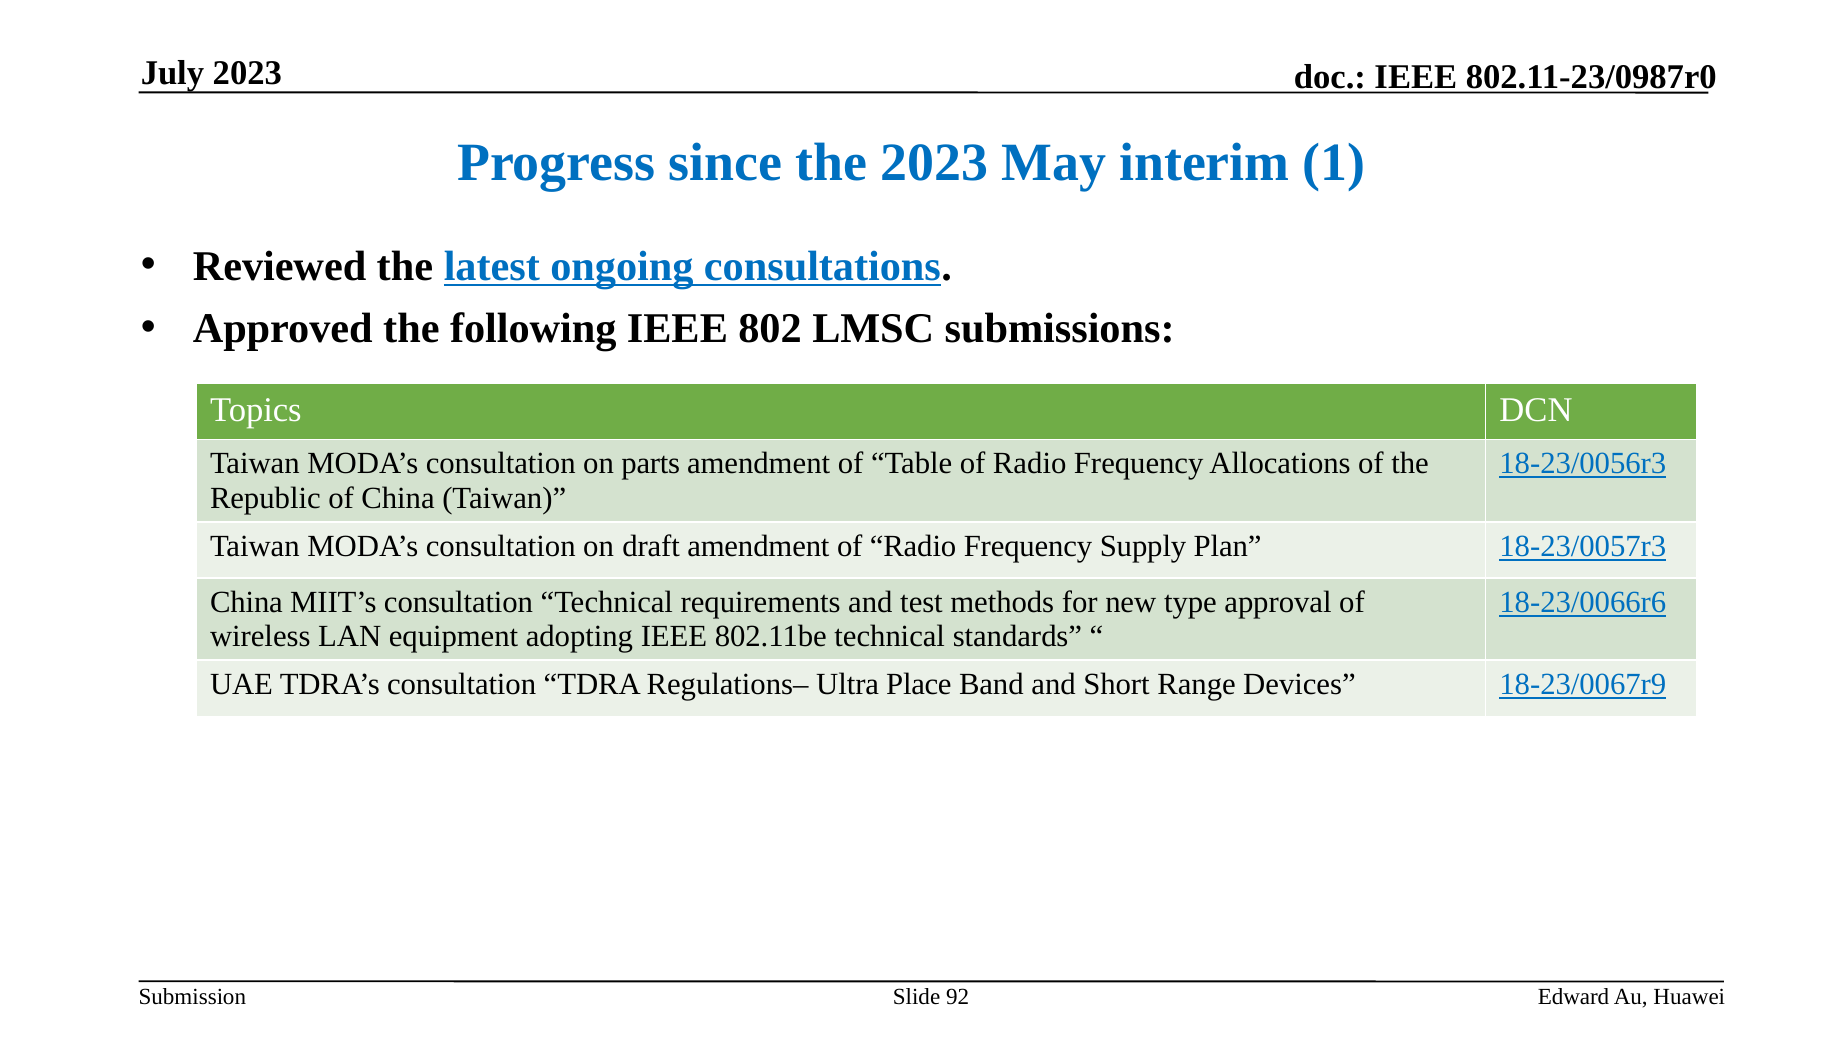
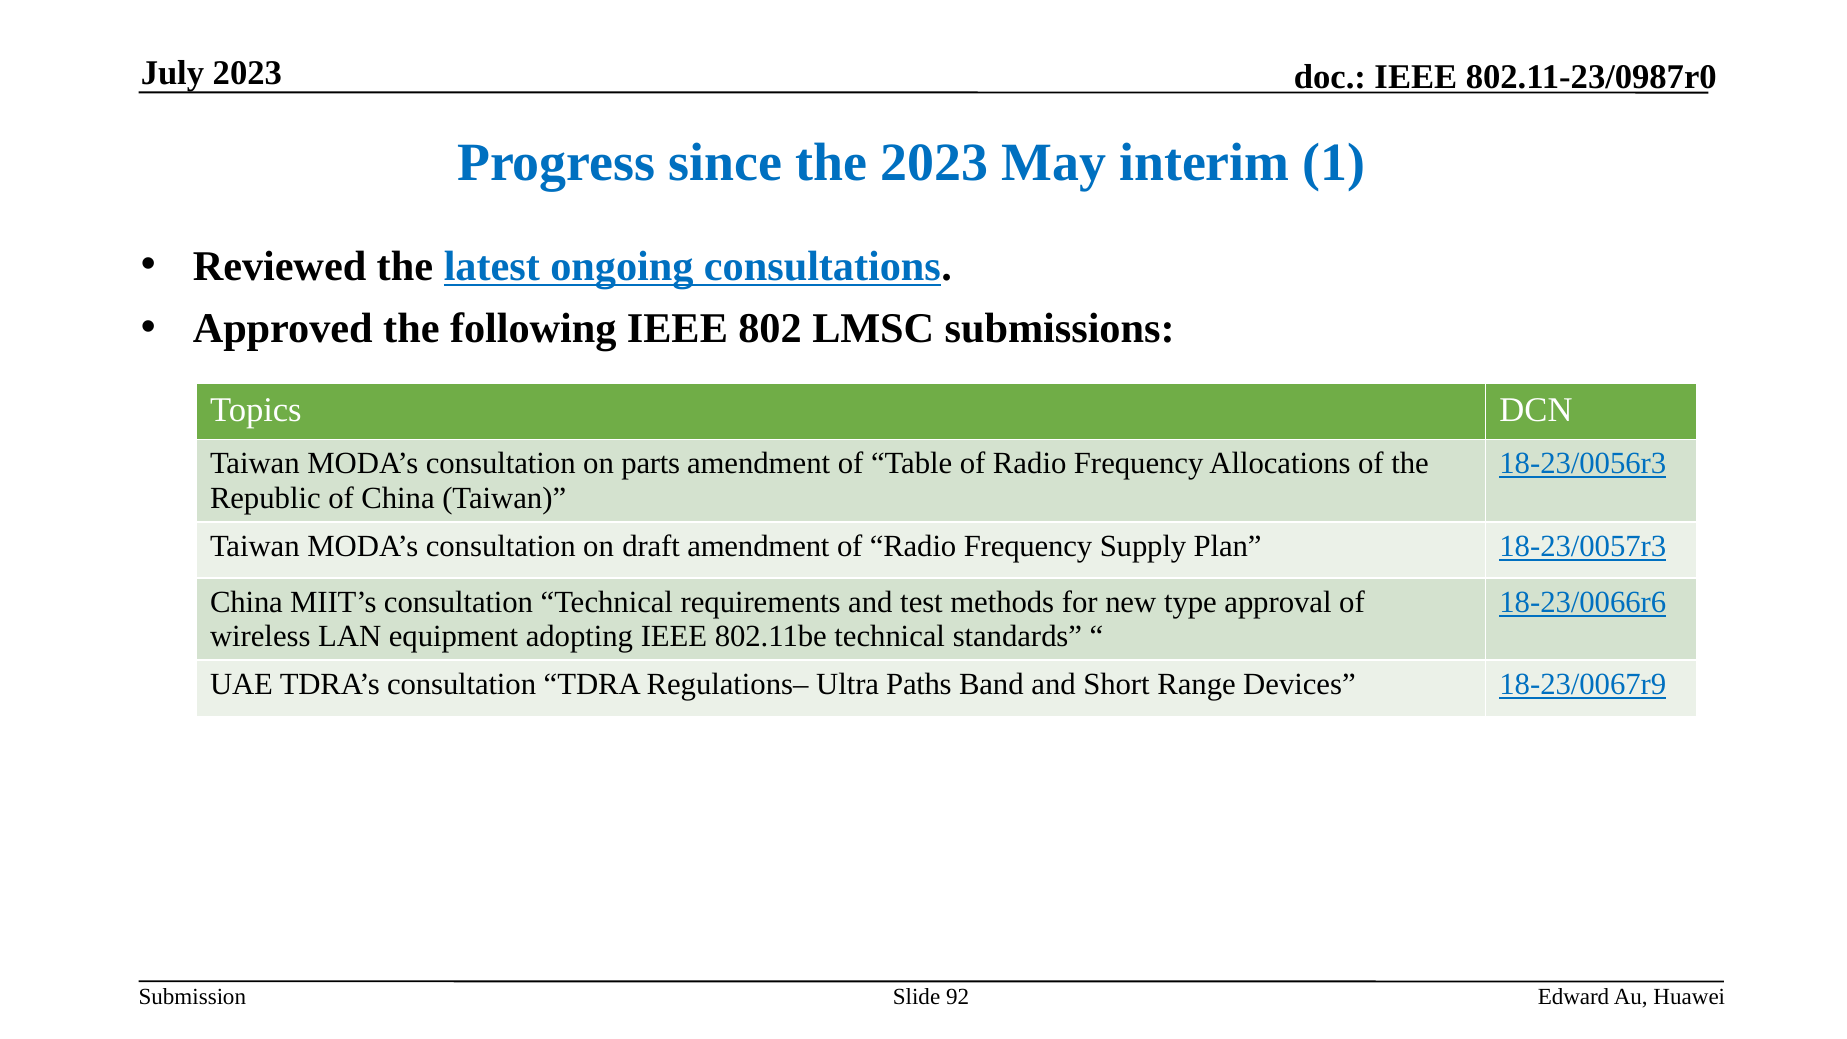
Place: Place -> Paths (919, 684)
